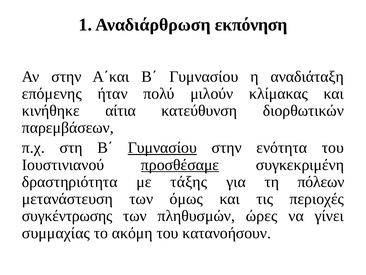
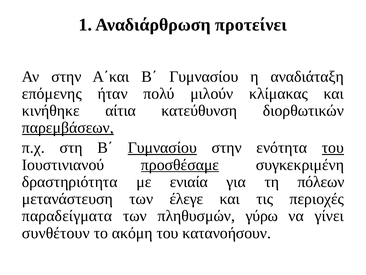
εκπόνηση: εκπόνηση -> προτείνει (251, 25)
παρεμβάσεων underline: none -> present (68, 128)
του underline: none -> present (333, 147)
τάξης: τάξης -> ενιαία (189, 182)
όμως: όμως -> έλεγε (186, 199)
συγκέντρωσης: συγκέντρωσης -> παραδείγματα (67, 216)
ώρες: ώρες -> γύρω (262, 216)
συμμαχίας: συμμαχίας -> συνθέτουν (56, 233)
